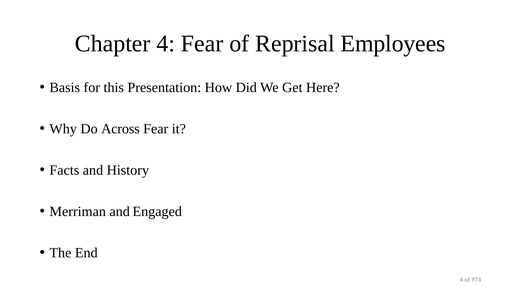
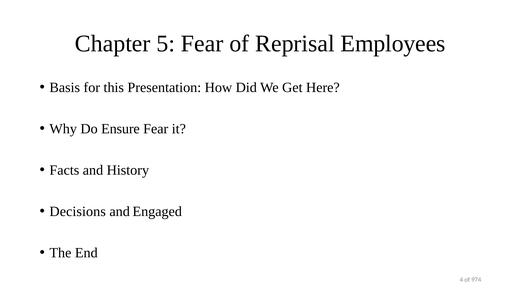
Chapter 4: 4 -> 5 (166, 44)
Across: Across -> Ensure (120, 129)
Merriman: Merriman -> Decisions (78, 211)
